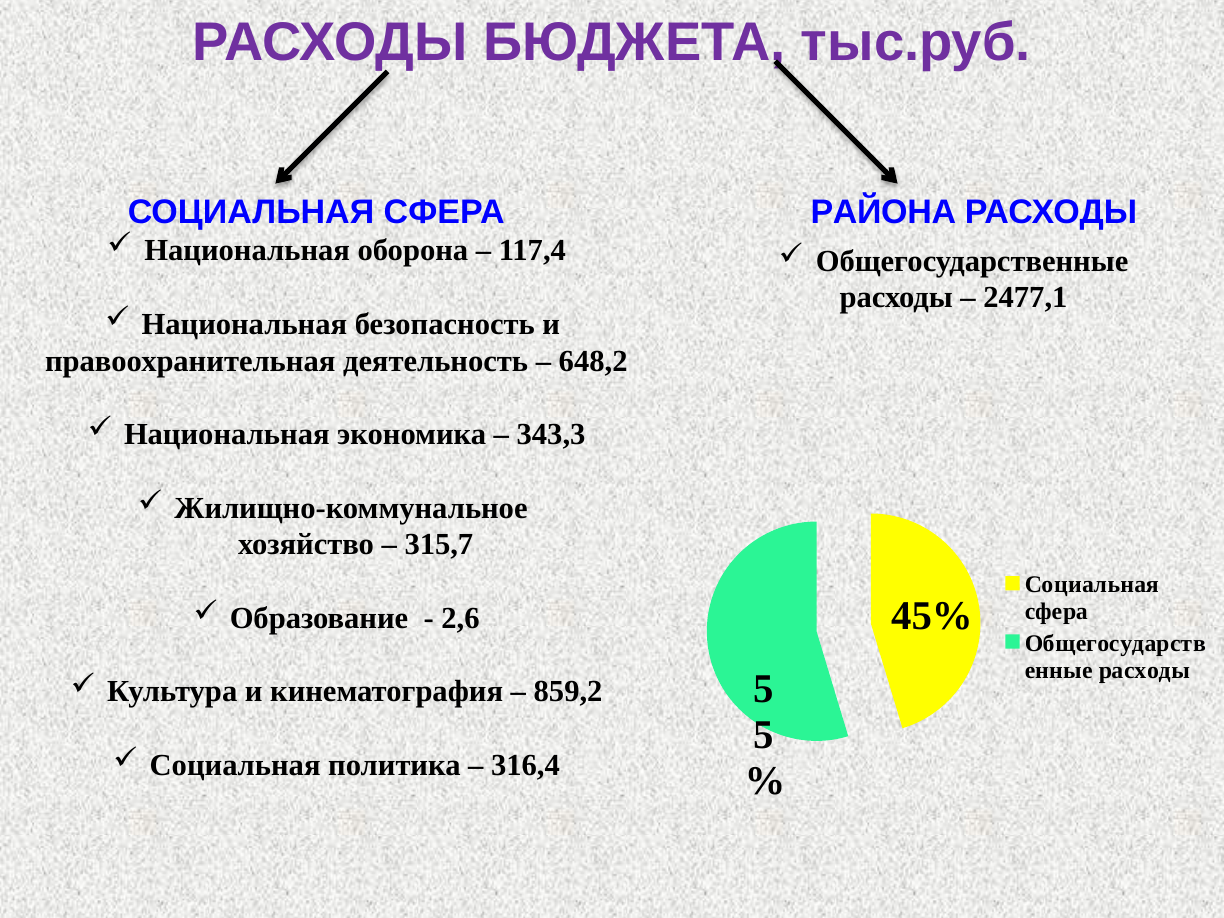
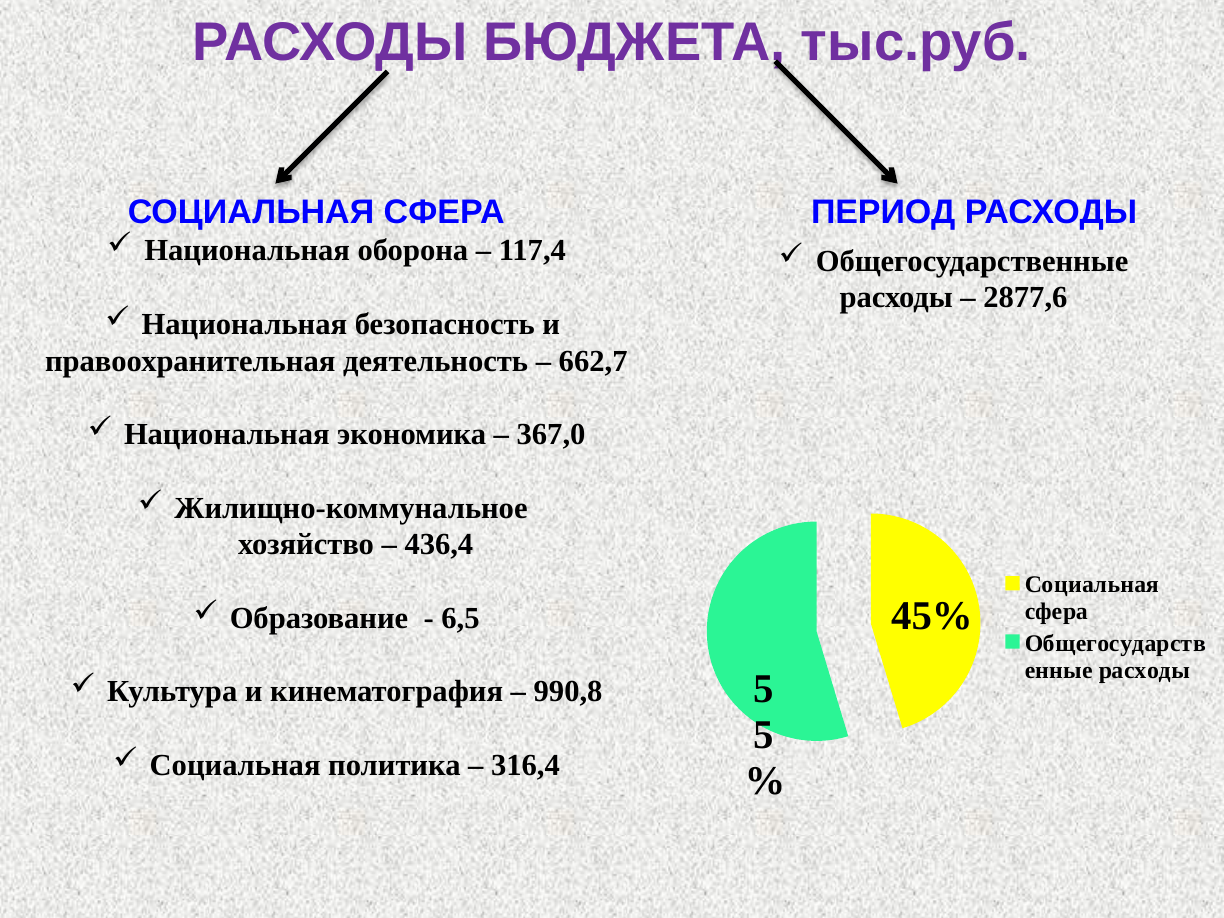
РАЙОНА: РАЙОНА -> ПЕРИОД (883, 212)
2477,1: 2477,1 -> 2877,6 (1025, 298)
648,2: 648,2 -> 662,7 (593, 361)
343,3: 343,3 -> 367,0 (551, 434)
315,7: 315,7 -> 436,4 (439, 545)
2,6: 2,6 -> 6,5 (461, 618)
859,2: 859,2 -> 990,8 (568, 692)
